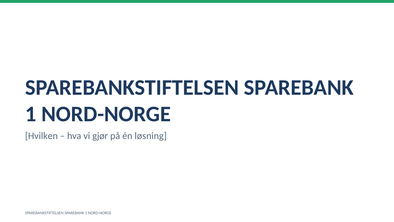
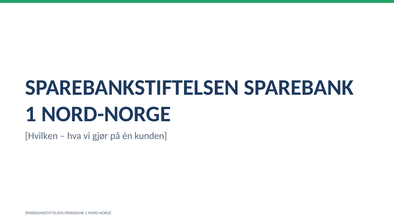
løsning: løsning -> kunden (151, 136)
